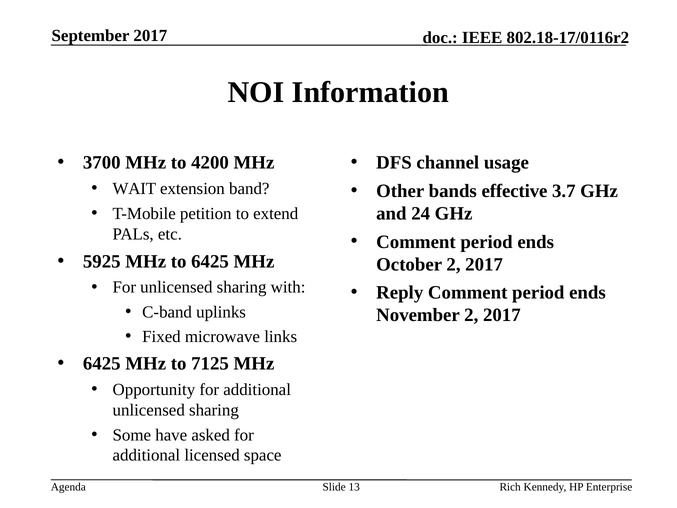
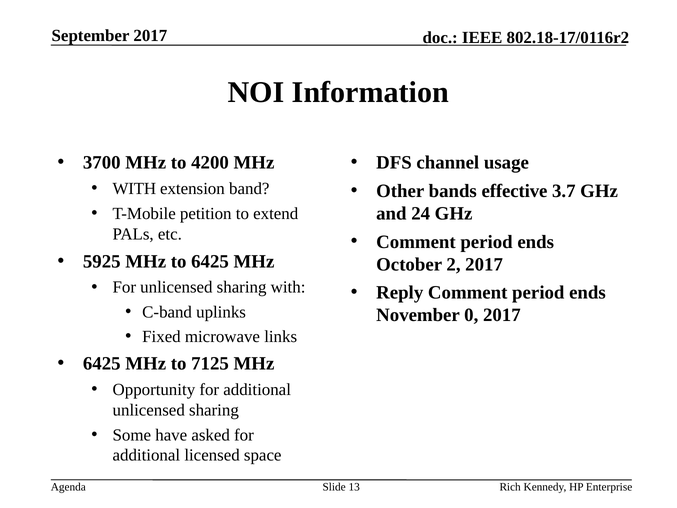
WAIT: WAIT -> WITH (134, 189)
November 2: 2 -> 0 (471, 315)
